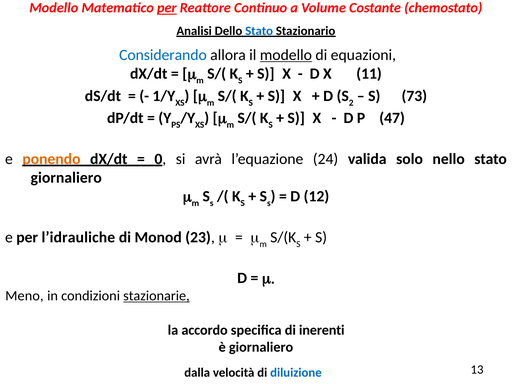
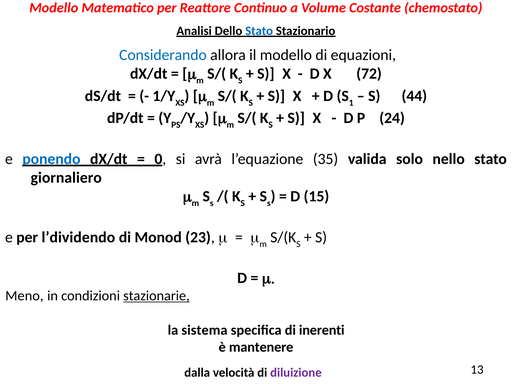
per underline: present -> none (167, 8)
modello underline: present -> none (286, 55)
11: 11 -> 72 (369, 74)
2: 2 -> 1 (351, 103)
73: 73 -> 44 (414, 96)
47: 47 -> 24 (392, 118)
ponendo colour: orange -> blue (51, 159)
24: 24 -> 35 (326, 159)
12: 12 -> 15 (316, 196)
l’idrauliche: l’idrauliche -> l’dividendo (78, 237)
accordo: accordo -> sistema (204, 330)
è giornaliero: giornaliero -> mantenere (261, 347)
diluizione colour: blue -> purple (296, 373)
